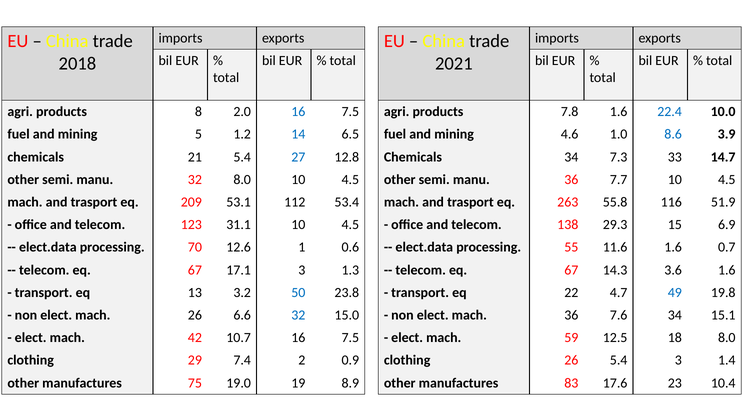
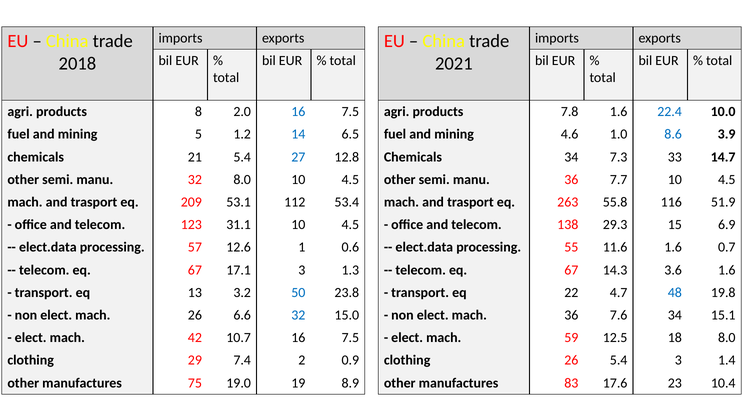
70: 70 -> 57 (195, 247)
49: 49 -> 48 (675, 293)
